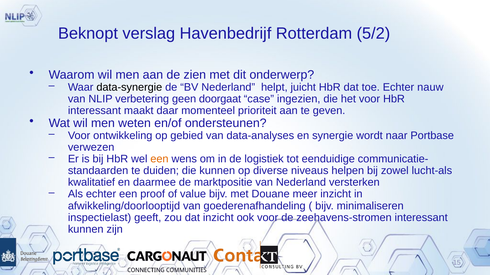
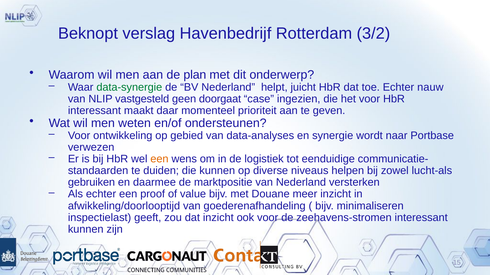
5/2: 5/2 -> 3/2 (373, 33)
zien: zien -> plan (195, 75)
data-synergie colour: black -> green (129, 87)
verbetering: verbetering -> vastgesteld (142, 99)
kwalitatief: kwalitatief -> gebruiken (91, 183)
